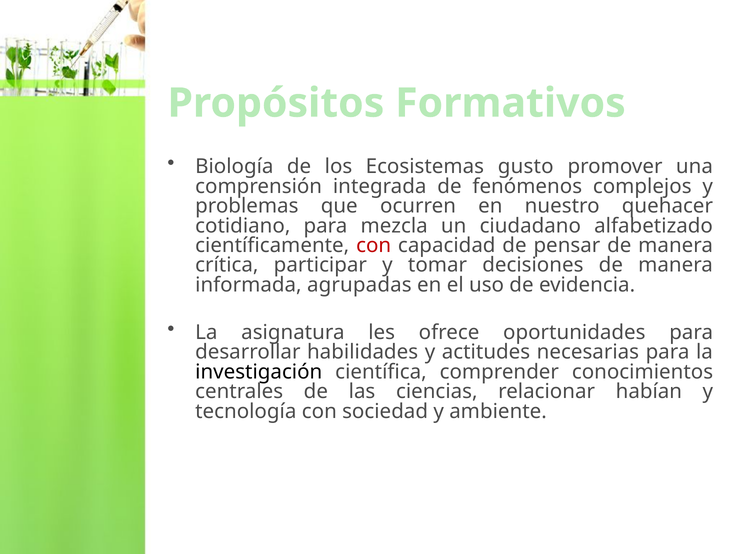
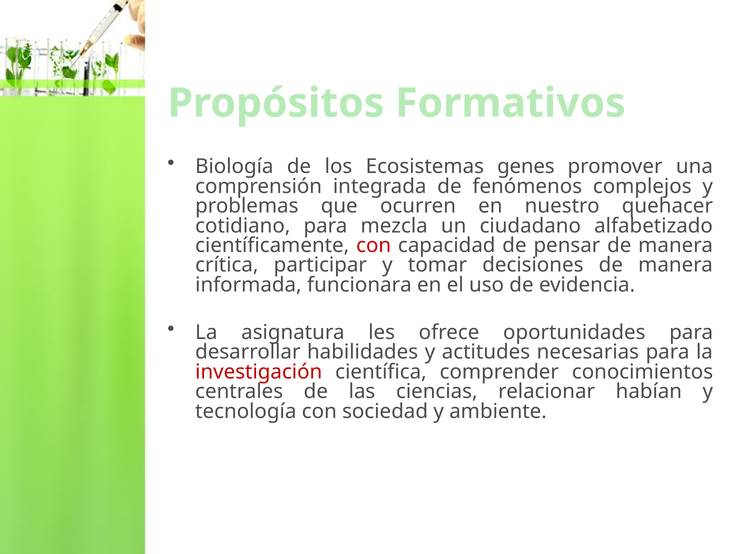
gusto: gusto -> genes (526, 167)
agrupadas: agrupadas -> funcionara (359, 285)
investigación colour: black -> red (259, 372)
